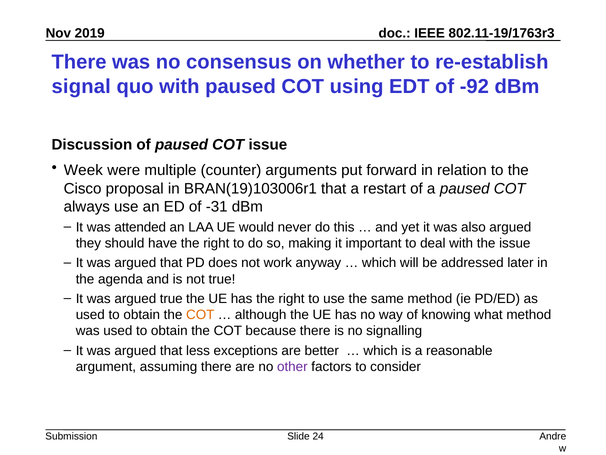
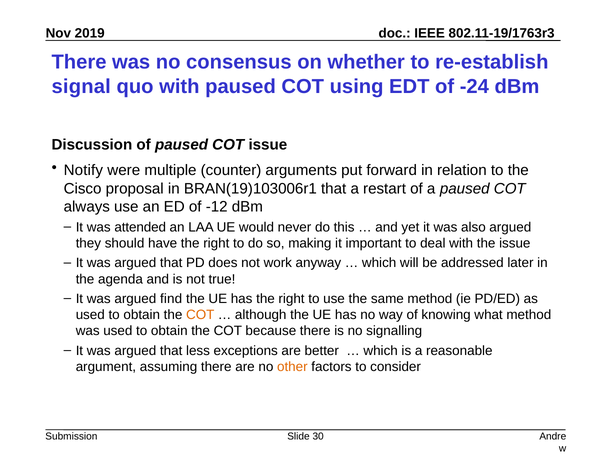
-92: -92 -> -24 (474, 86)
Week: Week -> Notify (83, 170)
-31: -31 -> -12 (217, 207)
argued true: true -> find (171, 298)
other colour: purple -> orange (292, 366)
24: 24 -> 30 (318, 436)
